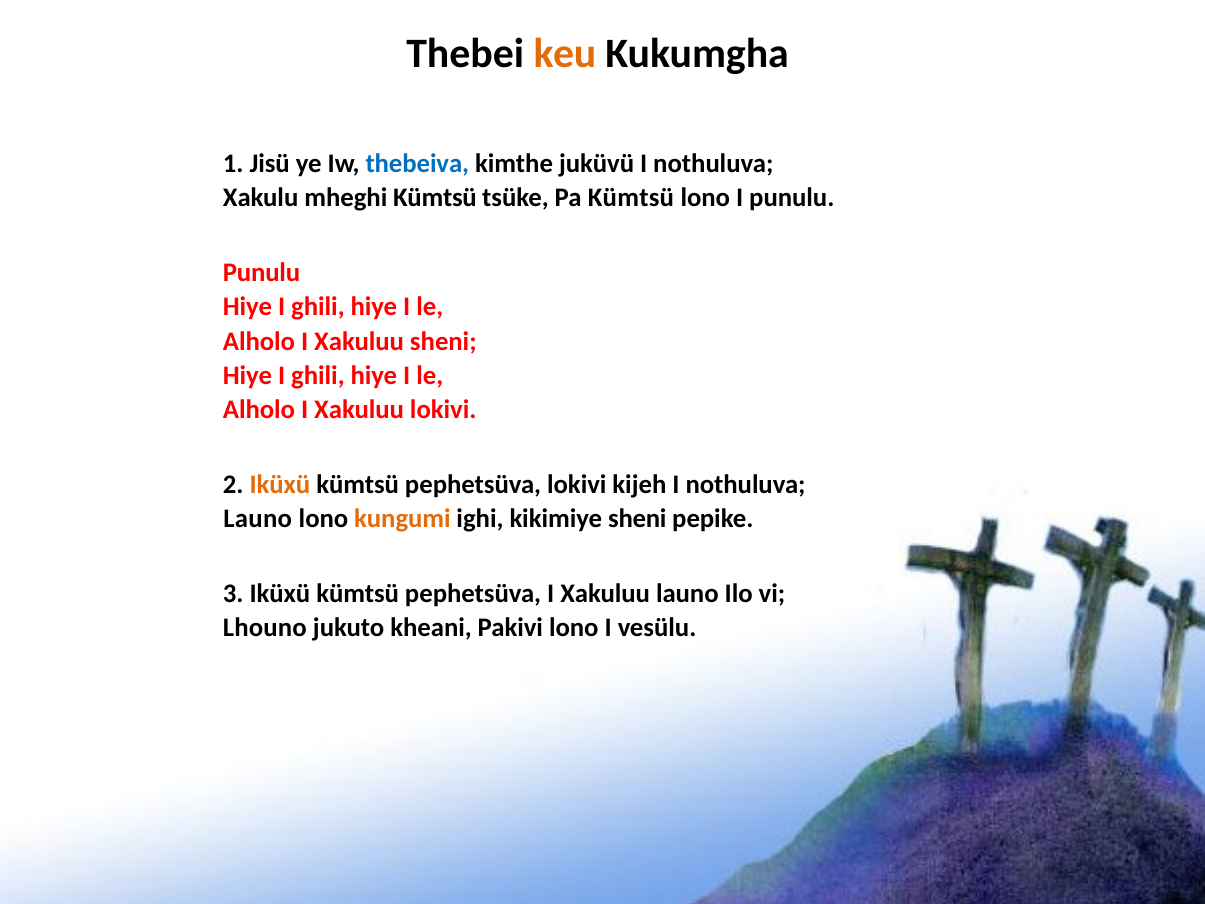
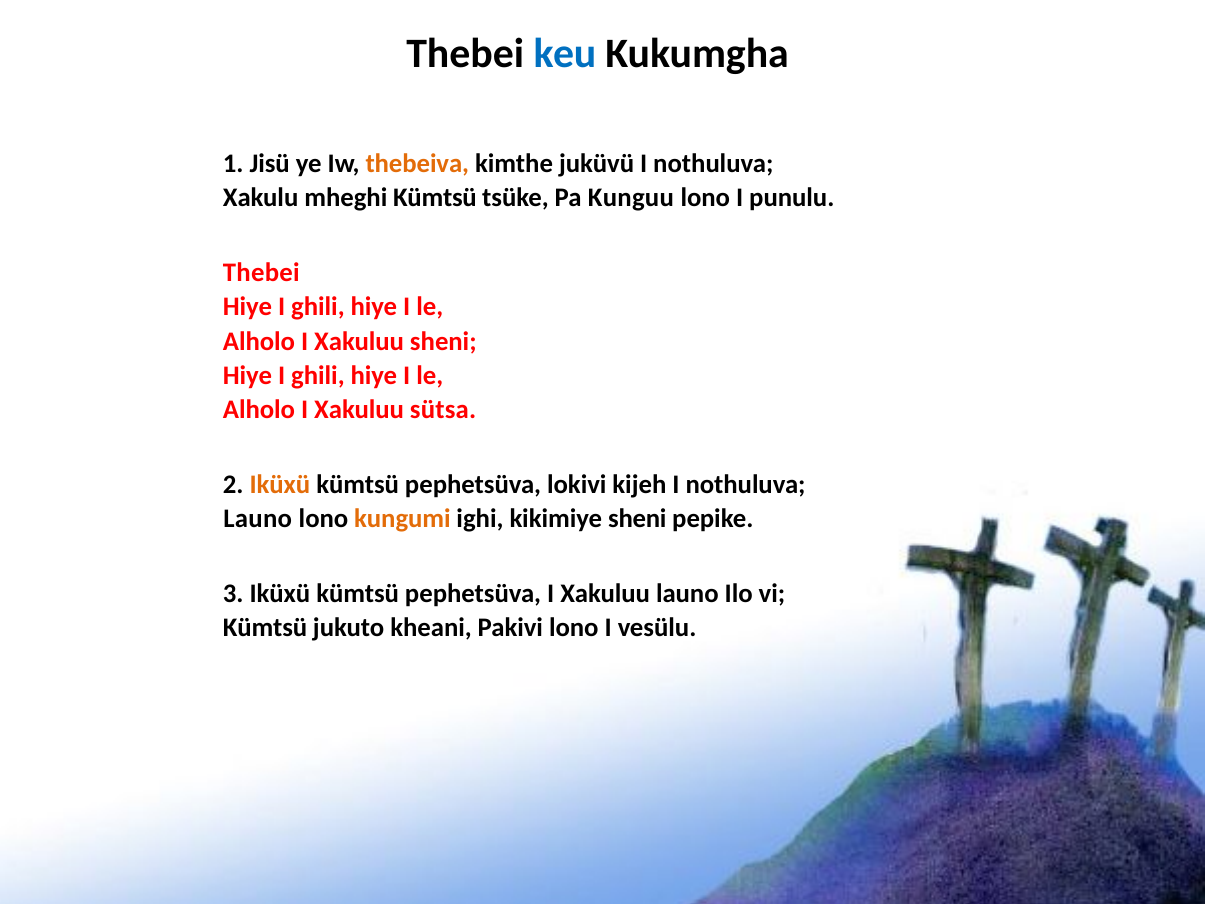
keu colour: orange -> blue (565, 54)
thebeiva colour: blue -> orange (417, 163)
Pa Kümtsü: Kümtsü -> Kunguu (631, 198)
Punulu: Punulu -> Thebei (261, 273)
Xakuluu lokivi: lokivi -> sütsa (443, 410)
Lhouno: Lhouno -> Kümtsü (265, 628)
